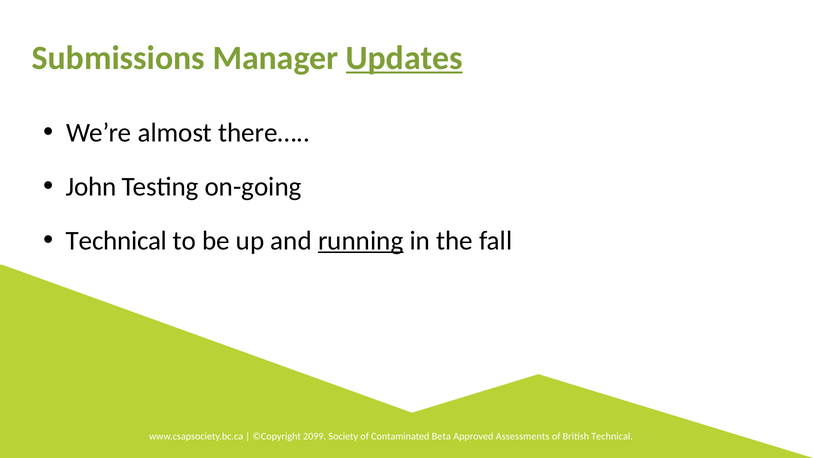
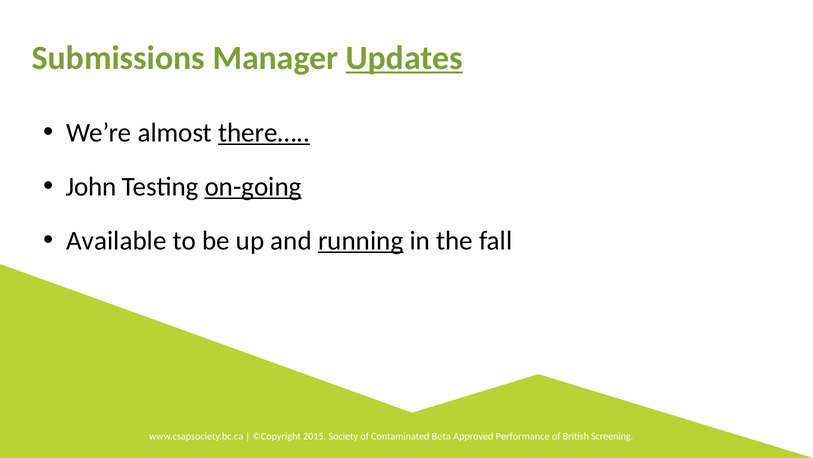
there… underline: none -> present (264, 133)
on-going underline: none -> present (253, 186)
Technical: Technical -> Available (116, 240)
2099: 2099 -> 2015 (315, 436)
Assessments: Assessments -> Performance (523, 436)
British Technical: Technical -> Screening (612, 436)
